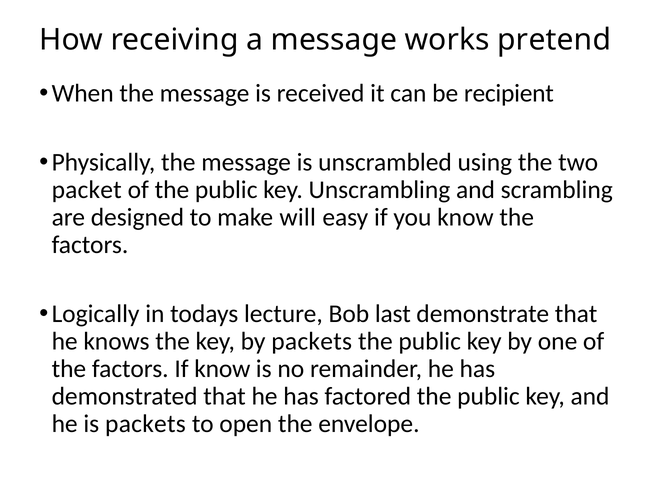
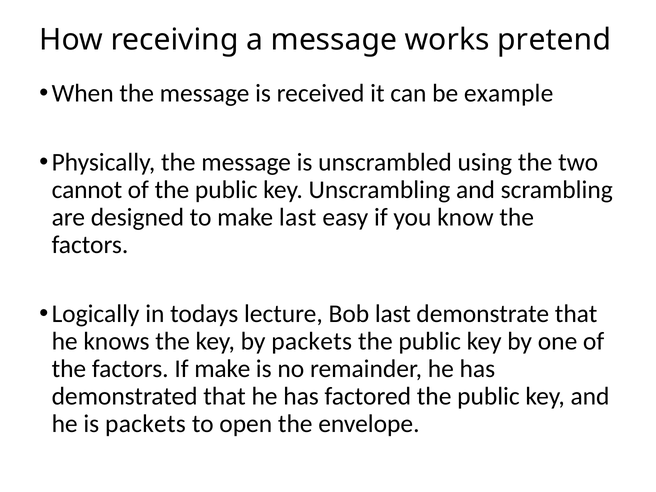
recipient: recipient -> example (509, 93)
packet: packet -> cannot (87, 190)
make will: will -> last (298, 217)
If know: know -> make (222, 369)
